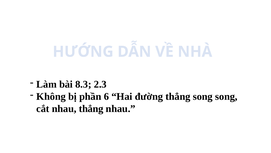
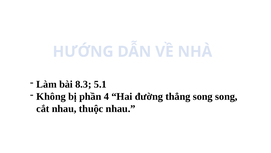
2.3: 2.3 -> 5.1 (100, 84)
6: 6 -> 4 (106, 96)
nhau thẳng: thẳng -> thuộc (91, 108)
